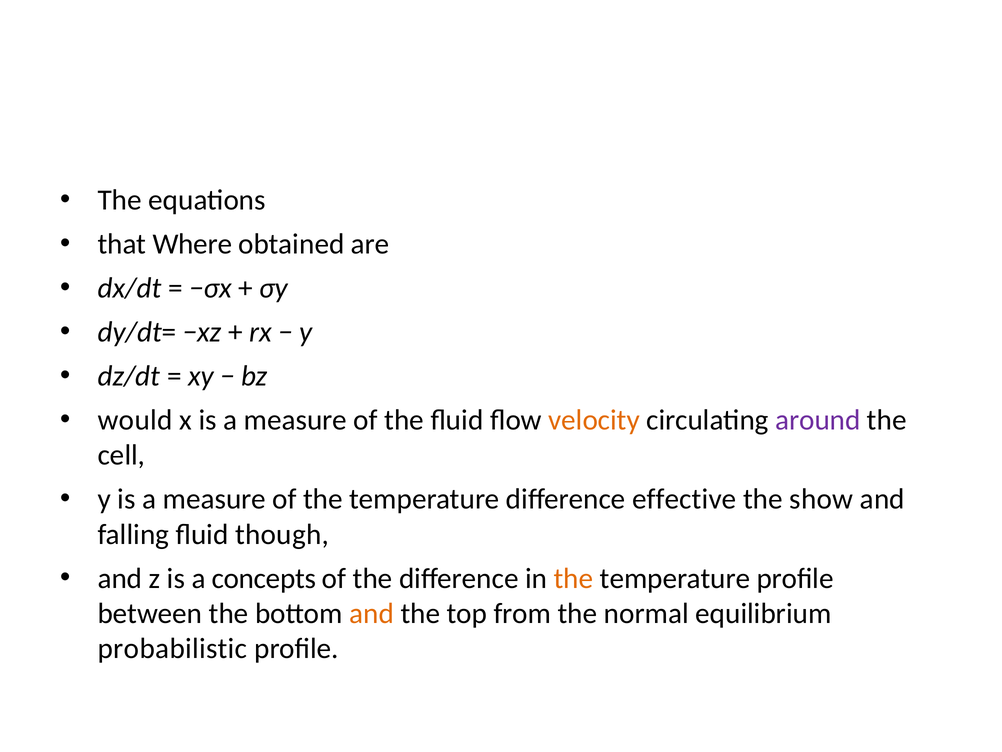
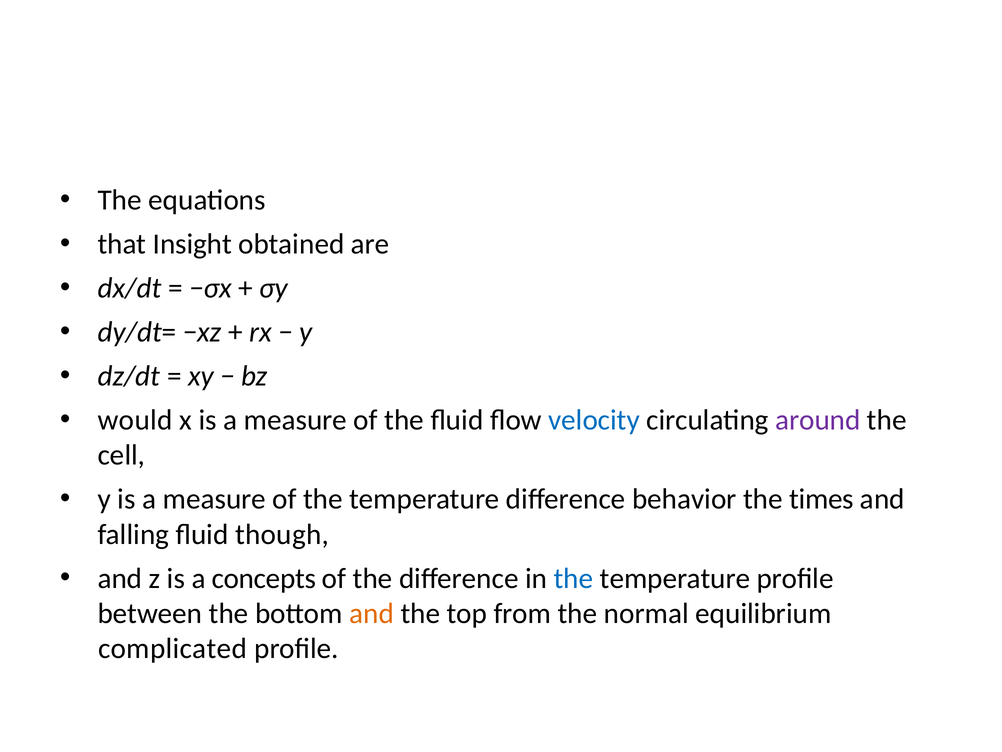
Where: Where -> Insight (192, 244)
velocity colour: orange -> blue (594, 420)
effective: effective -> behavior (684, 499)
show: show -> times (822, 499)
the colour: orange -> blue (574, 578)
probabilistic: probabilistic -> complicated (173, 648)
